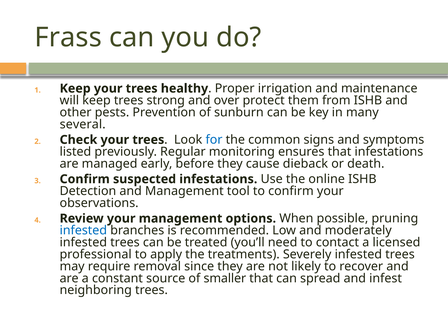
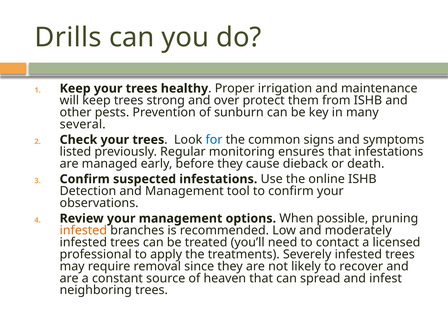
Frass: Frass -> Drills (68, 37)
infested colour: blue -> orange (83, 230)
smaller: smaller -> heaven (225, 278)
